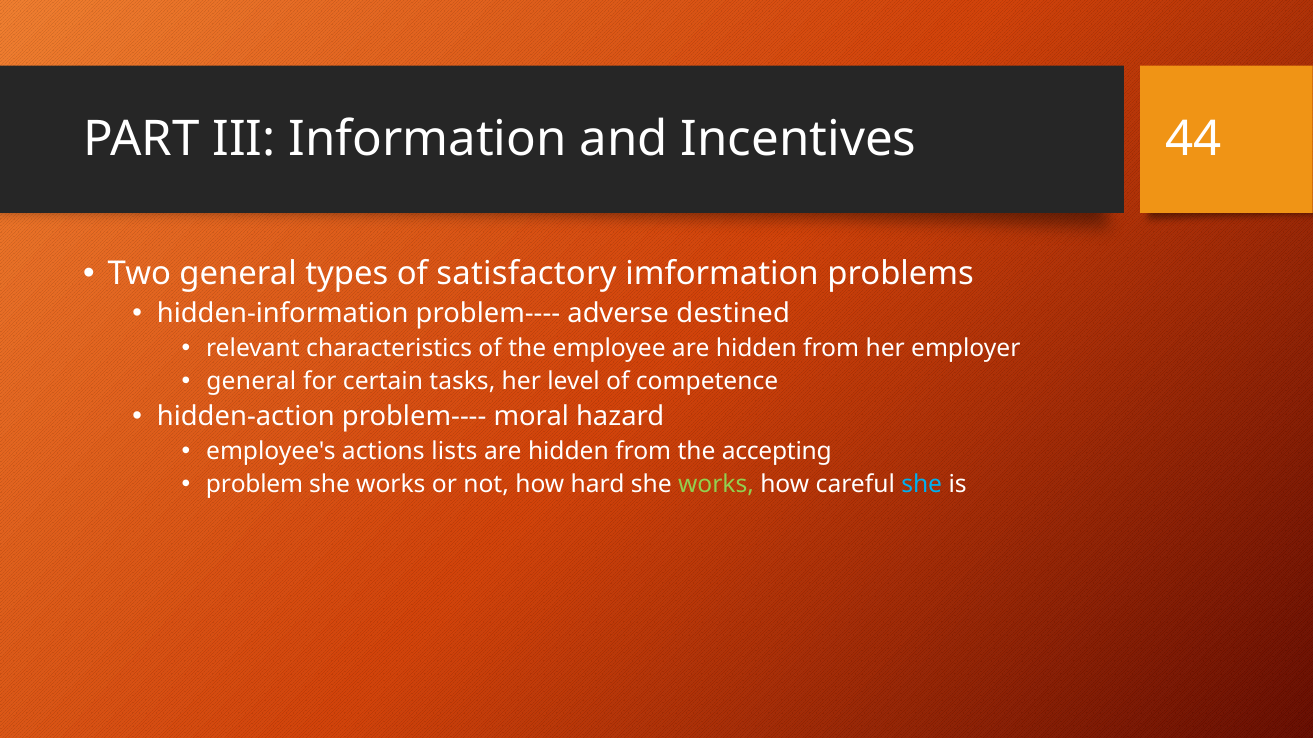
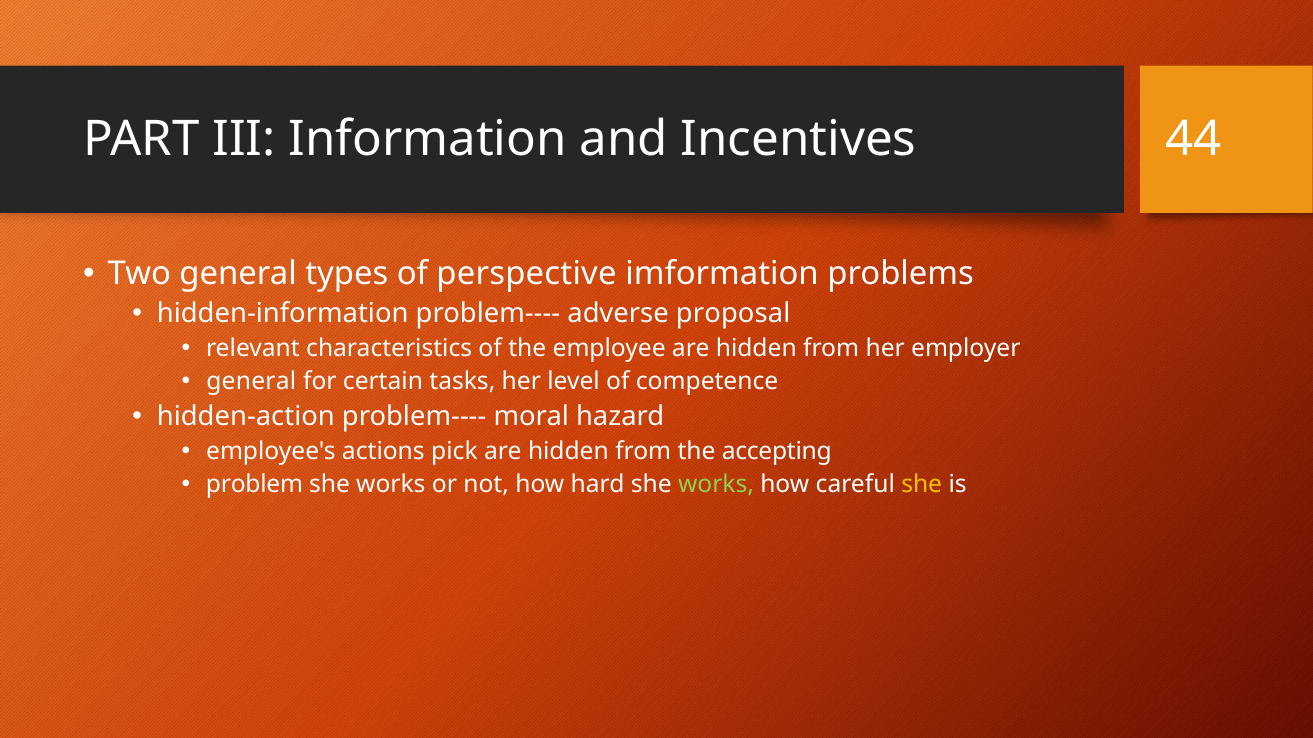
satisfactory: satisfactory -> perspective (527, 274)
destined: destined -> proposal (733, 313)
lists: lists -> pick (454, 452)
she colour: light blue -> yellow (922, 485)
